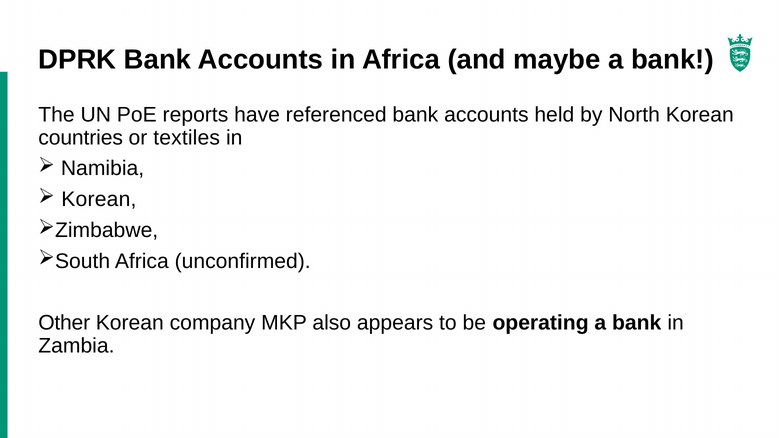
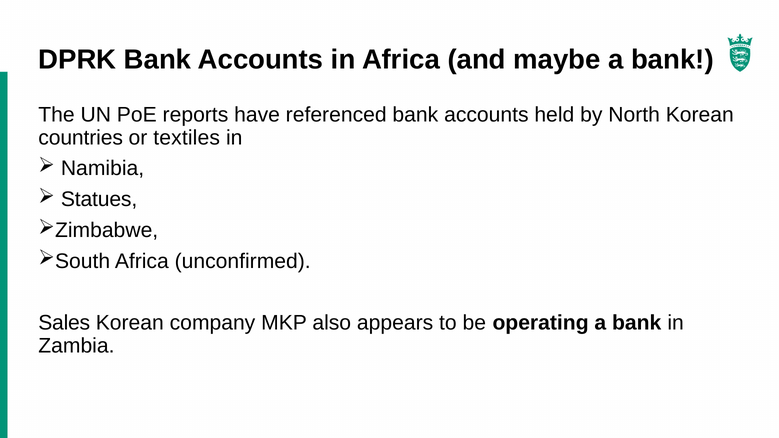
Korean: Korean -> Statues (99, 199)
Other: Other -> Sales (64, 323)
